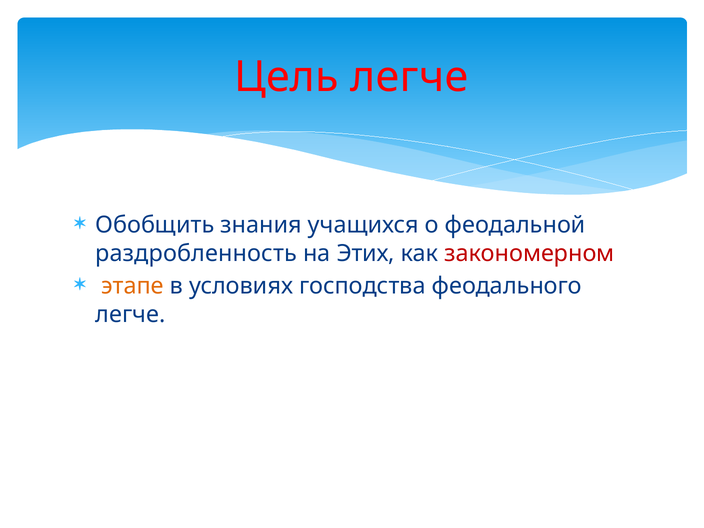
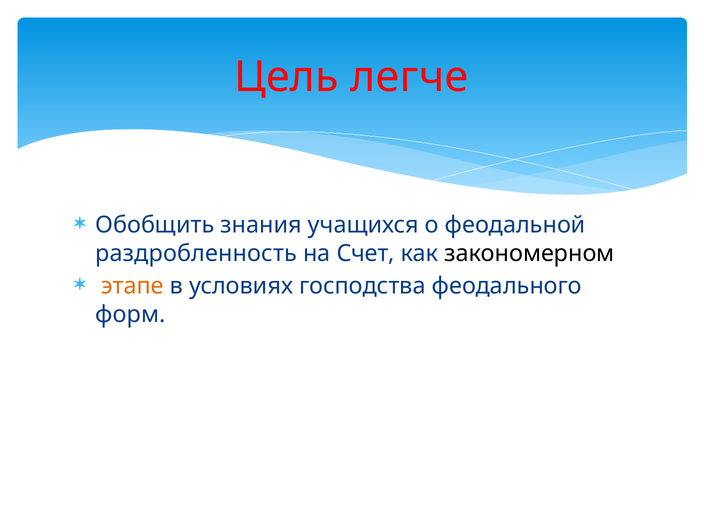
Этих: Этих -> Счет (366, 253)
закономерном colour: red -> black (529, 253)
легче: легче -> форм (130, 314)
